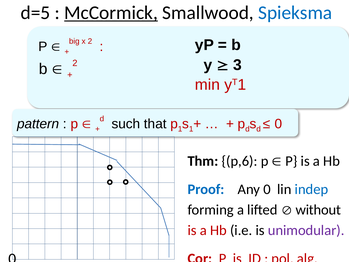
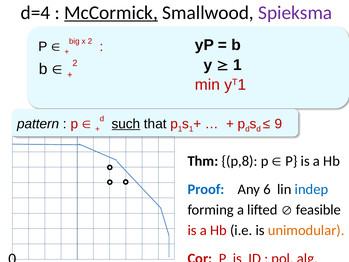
d=5: d=5 -> d=4 (35, 13)
Spieksma colour: blue -> purple (295, 13)
3: 3 -> 1 (237, 65)
such underline: none -> present (126, 124)
0: 0 -> 9 (278, 124)
p,6: p,6 -> p,8 (240, 161)
Any 0: 0 -> 6 (267, 189)
without: without -> feasible (318, 210)
unimodular colour: purple -> orange (306, 230)
